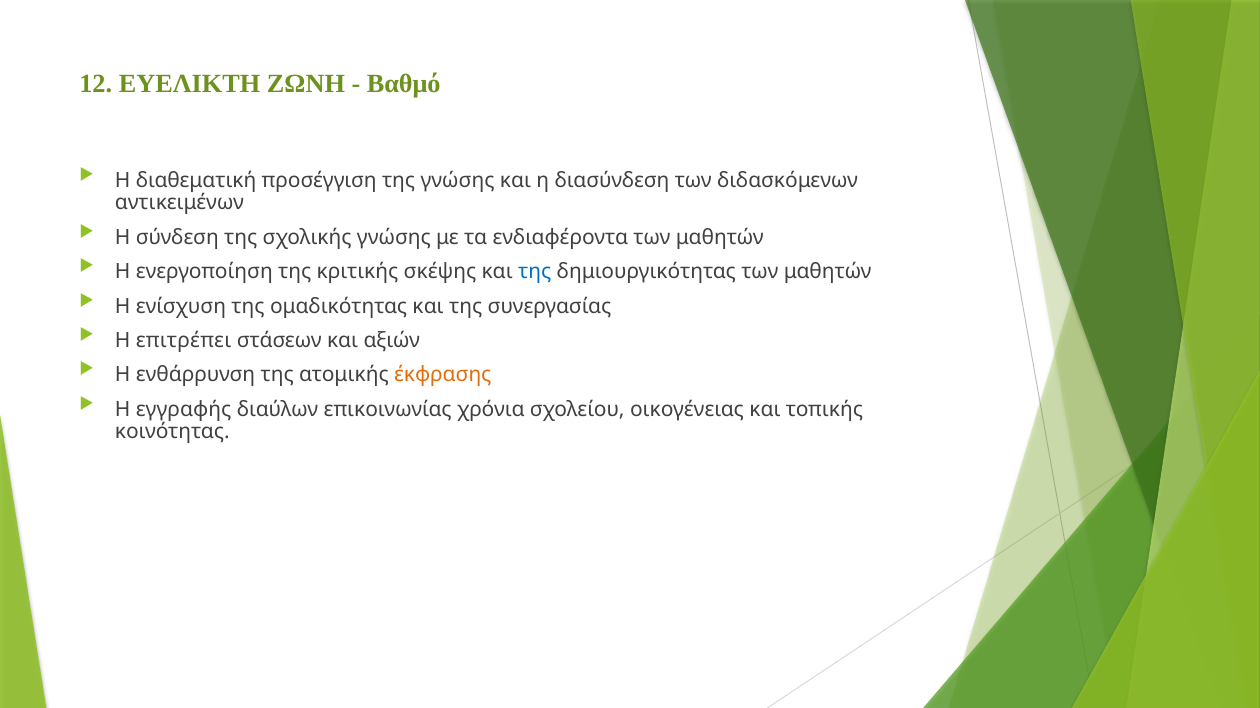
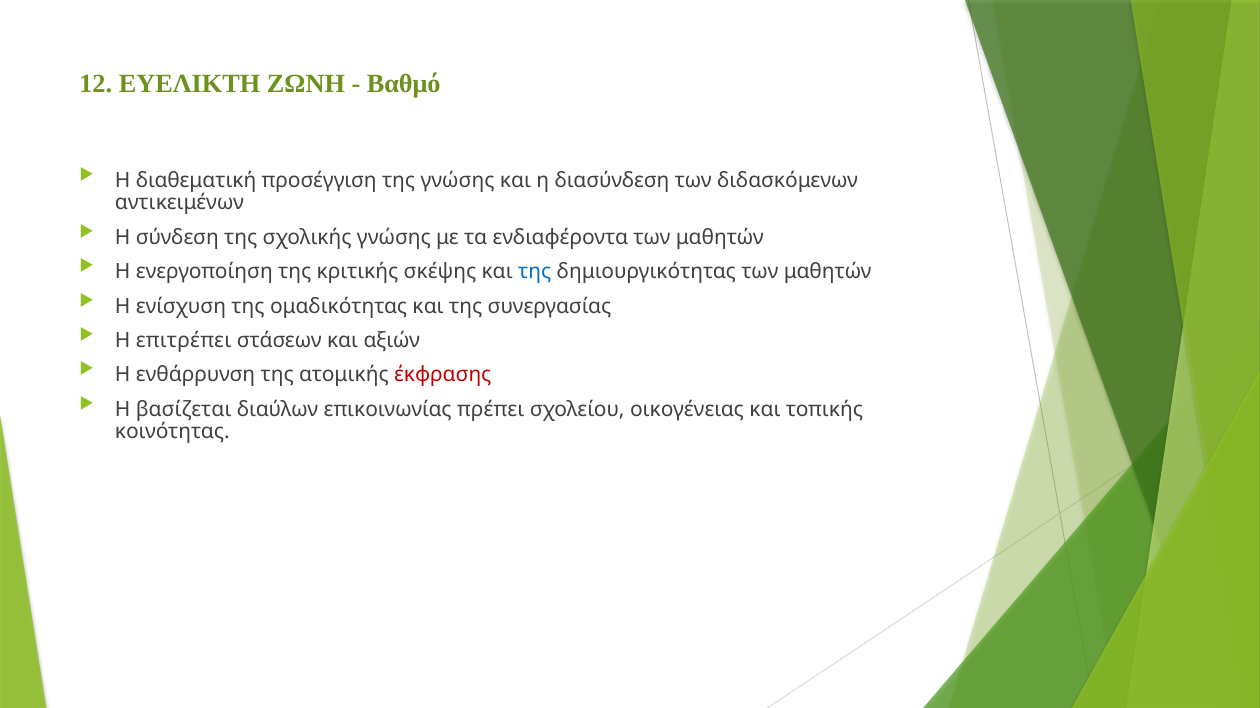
έκφρασης colour: orange -> red (443, 375)
εγγραφής: εγγραφής -> βασίζεται (184, 410)
χρόνια: χρόνια -> πρέπει (491, 410)
